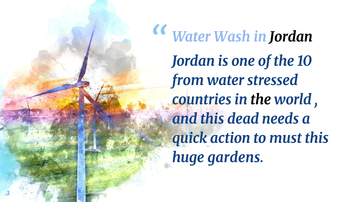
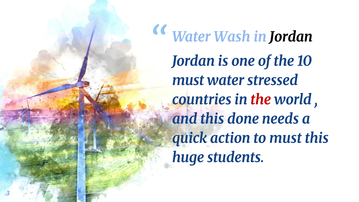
from: from -> must (188, 80)
the colour: black -> red (261, 100)
dead: dead -> done (243, 119)
gardens: gardens -> students (236, 157)
